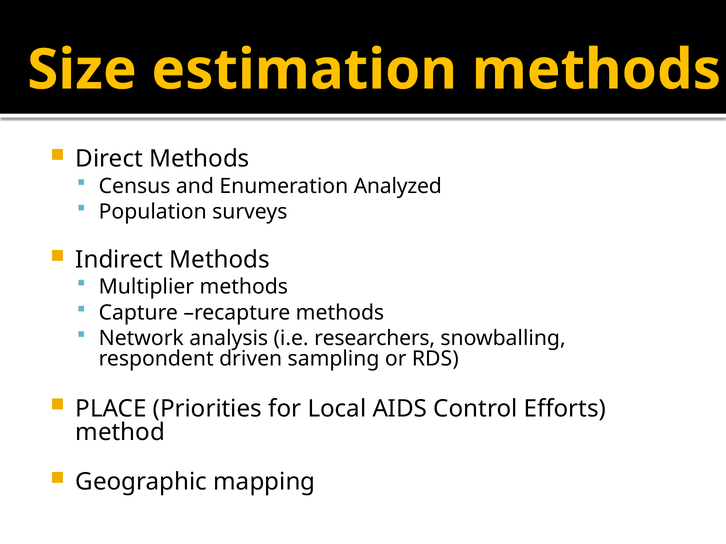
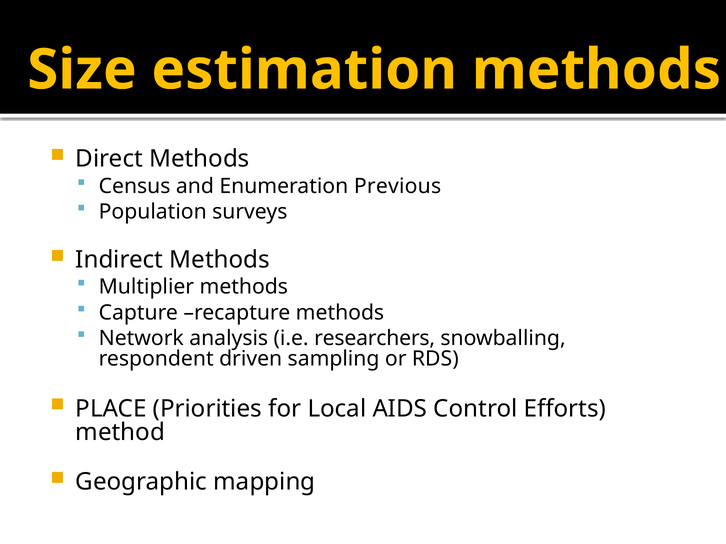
Analyzed: Analyzed -> Previous (398, 186)
